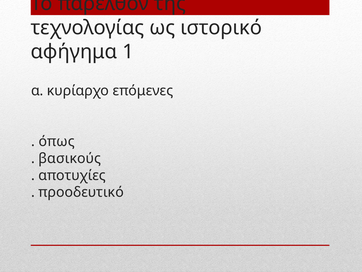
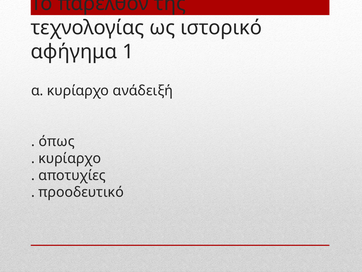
επόμενες: επόμενες -> ανάδειξή (143, 91)
βασικούς: βασικούς -> κυρίαρχο (70, 158)
